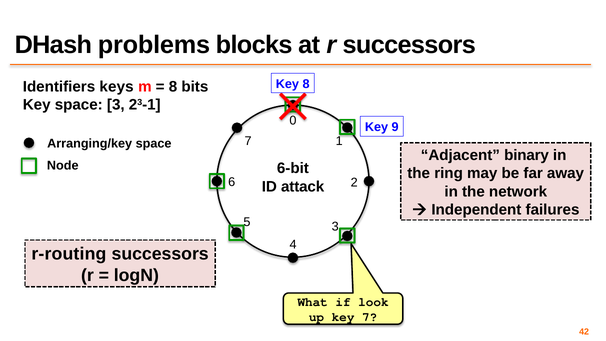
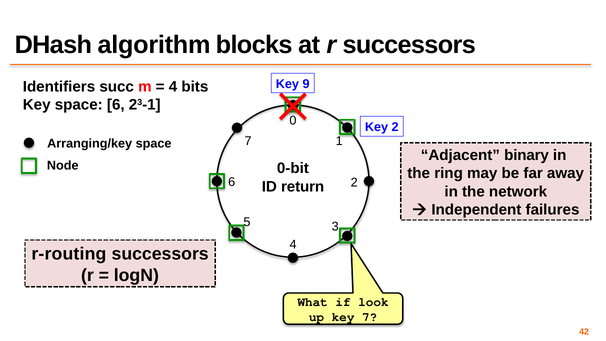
problems: problems -> algorithm (154, 45)
Key 8: 8 -> 9 (306, 84)
keys: keys -> succ (117, 87)
8: 8 -> 4 (173, 87)
space 3: 3 -> 6 (116, 105)
Key 9: 9 -> 2 (395, 127)
6-bit: 6-bit -> 0-bit (293, 168)
attack: attack -> return (303, 187)
